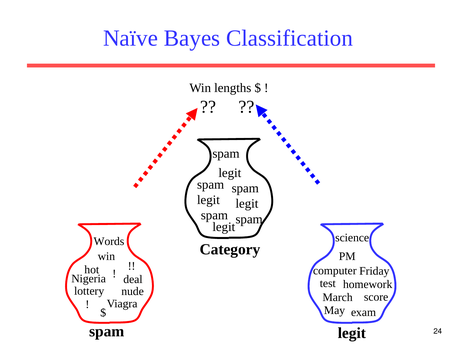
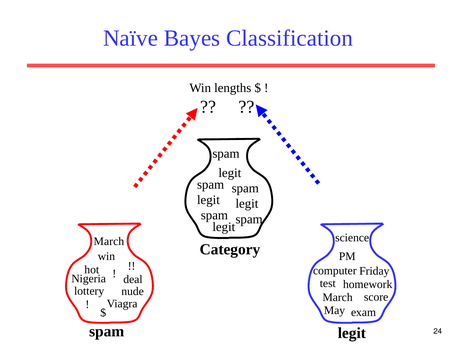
Words: Words -> March (109, 241)
